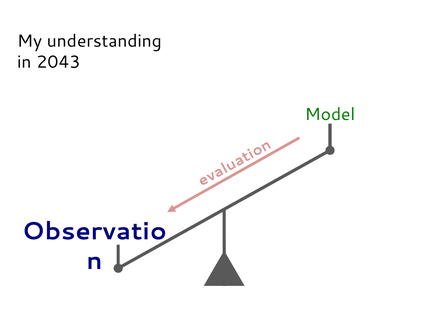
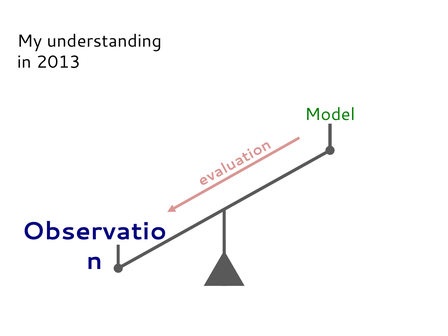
2043: 2043 -> 2013 (58, 62)
